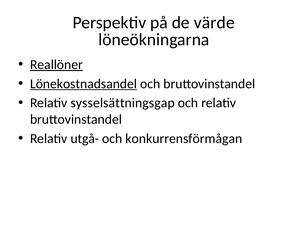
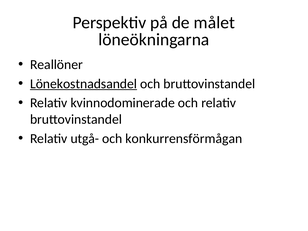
värde: värde -> målet (214, 23)
Reallöner underline: present -> none (56, 65)
sysselsättningsgap: sysselsättningsgap -> kvinnodominerade (123, 103)
